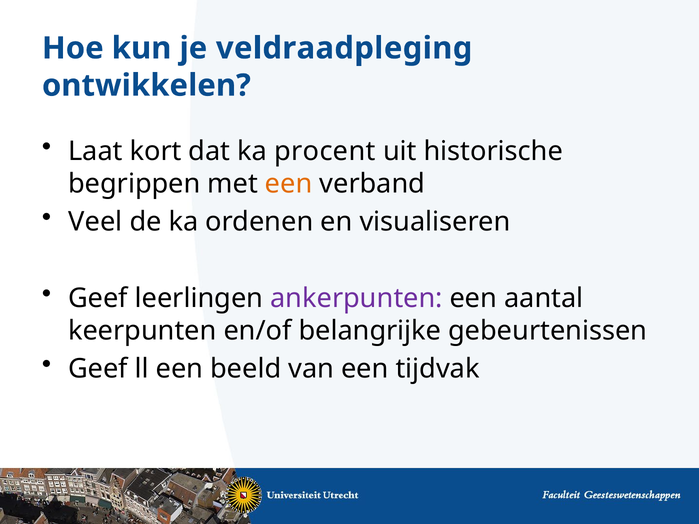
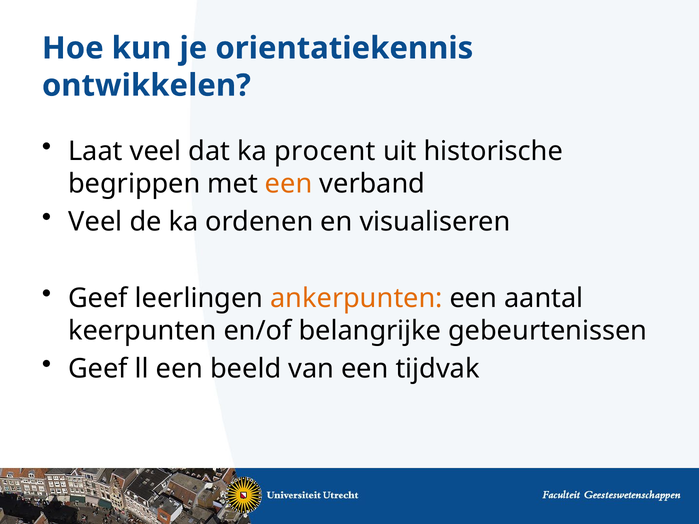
veldraadpleging: veldraadpleging -> orientatiekennis (344, 48)
Laat kort: kort -> veel (156, 151)
ankerpunten colour: purple -> orange (356, 298)
